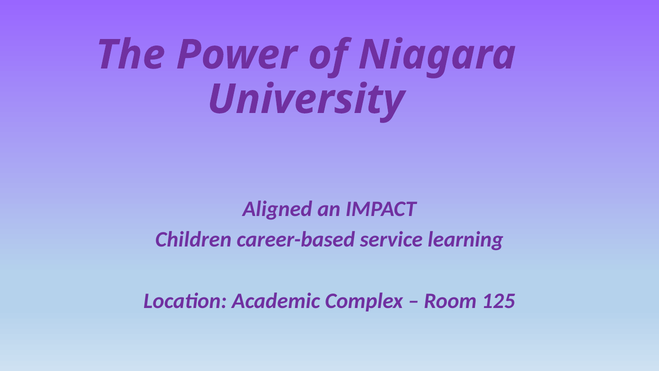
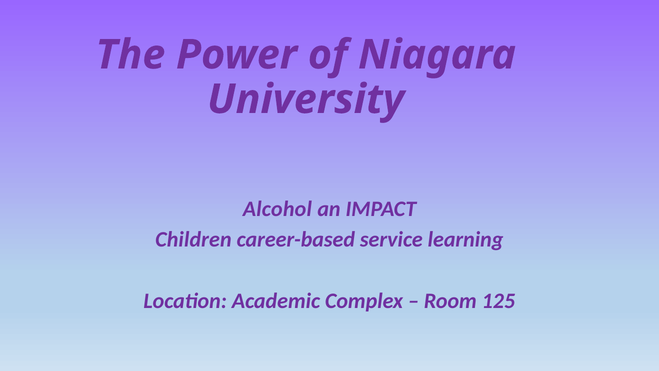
Aligned: Aligned -> Alcohol (277, 209)
